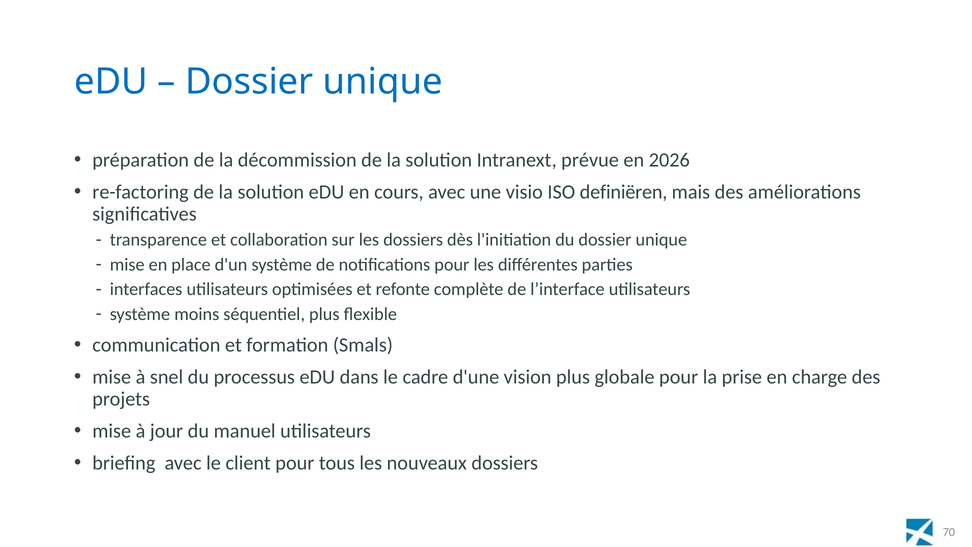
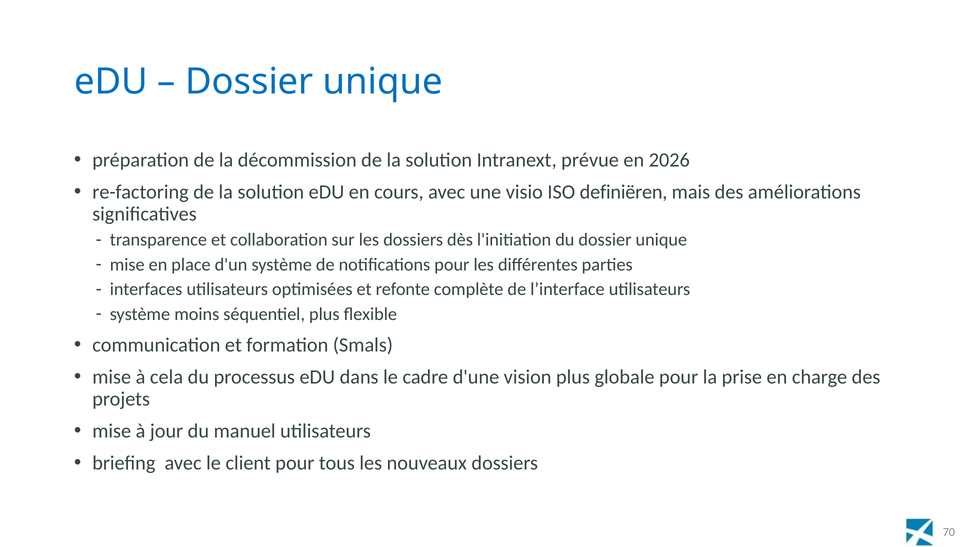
snel: snel -> cela (167, 377)
